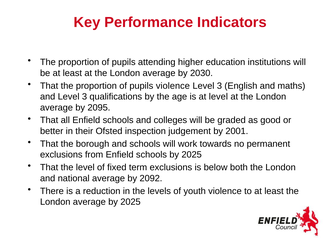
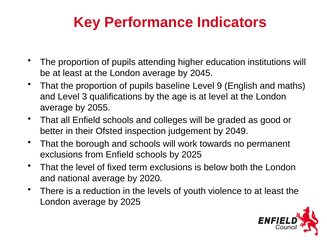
2030: 2030 -> 2045 (202, 73)
pupils violence: violence -> baseline (173, 86)
3: 3 -> 9 (219, 86)
2095: 2095 -> 2055 (99, 108)
2001: 2001 -> 2049 (237, 131)
2092: 2092 -> 2020 (151, 179)
